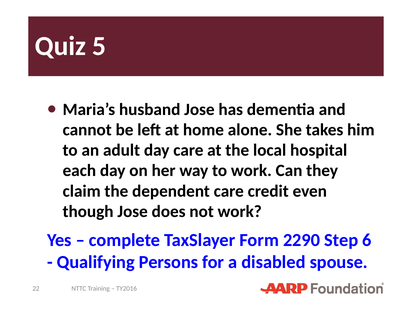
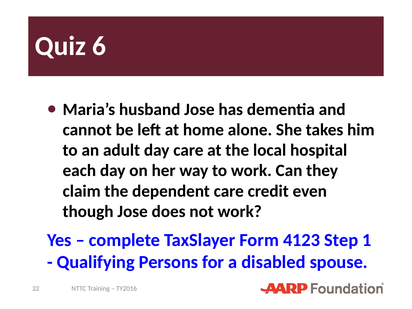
5: 5 -> 6 (99, 46)
2290: 2290 -> 4123 (302, 240)
6: 6 -> 1 (367, 240)
